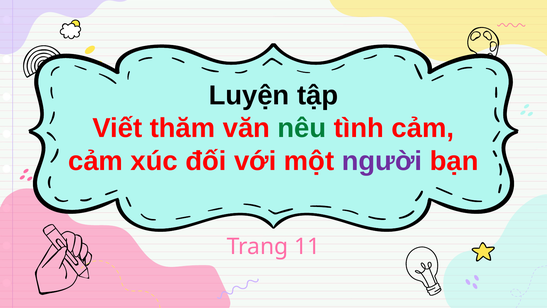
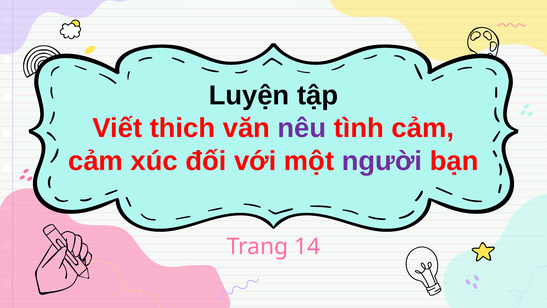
thăm: thăm -> thich (182, 128)
nêu colour: green -> purple (302, 128)
11: 11 -> 14 (307, 247)
